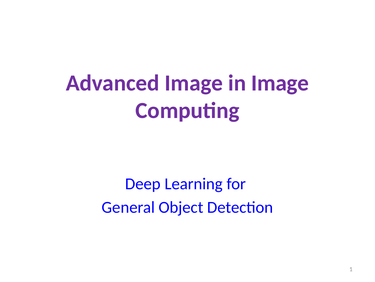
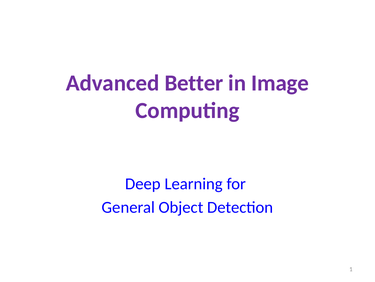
Advanced Image: Image -> Better (194, 83)
